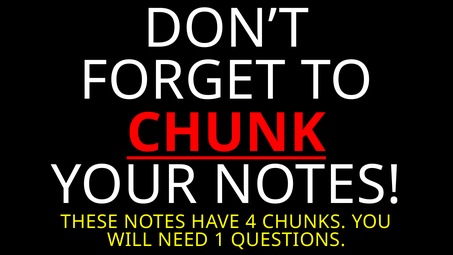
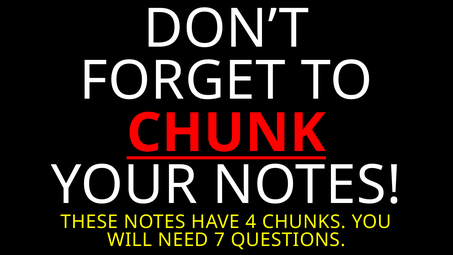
1: 1 -> 7 (220, 240)
